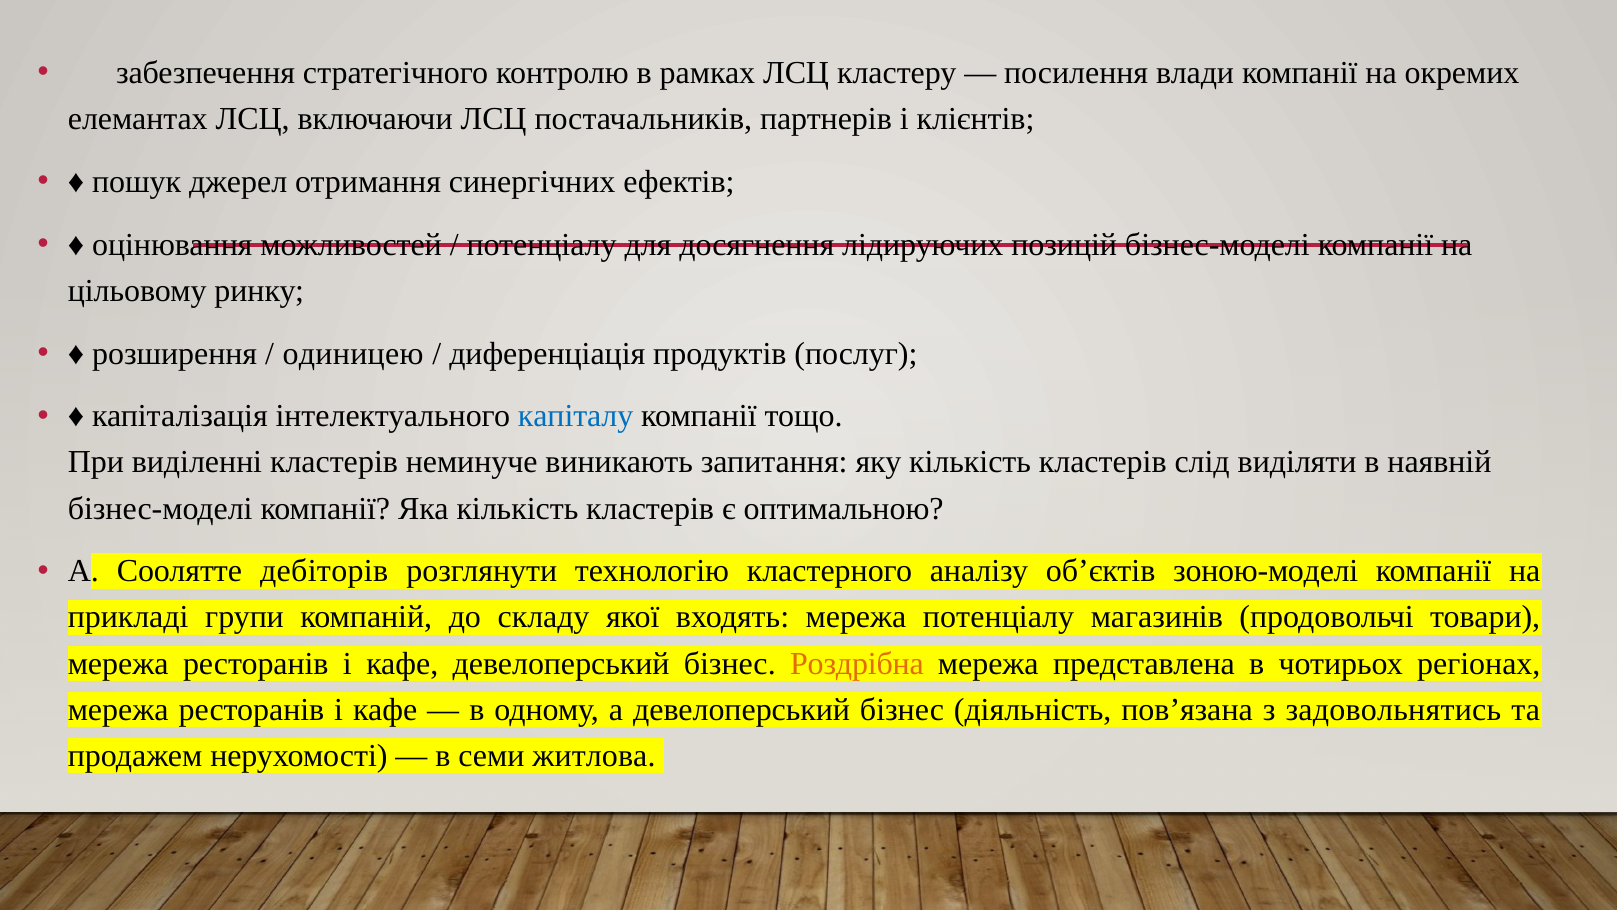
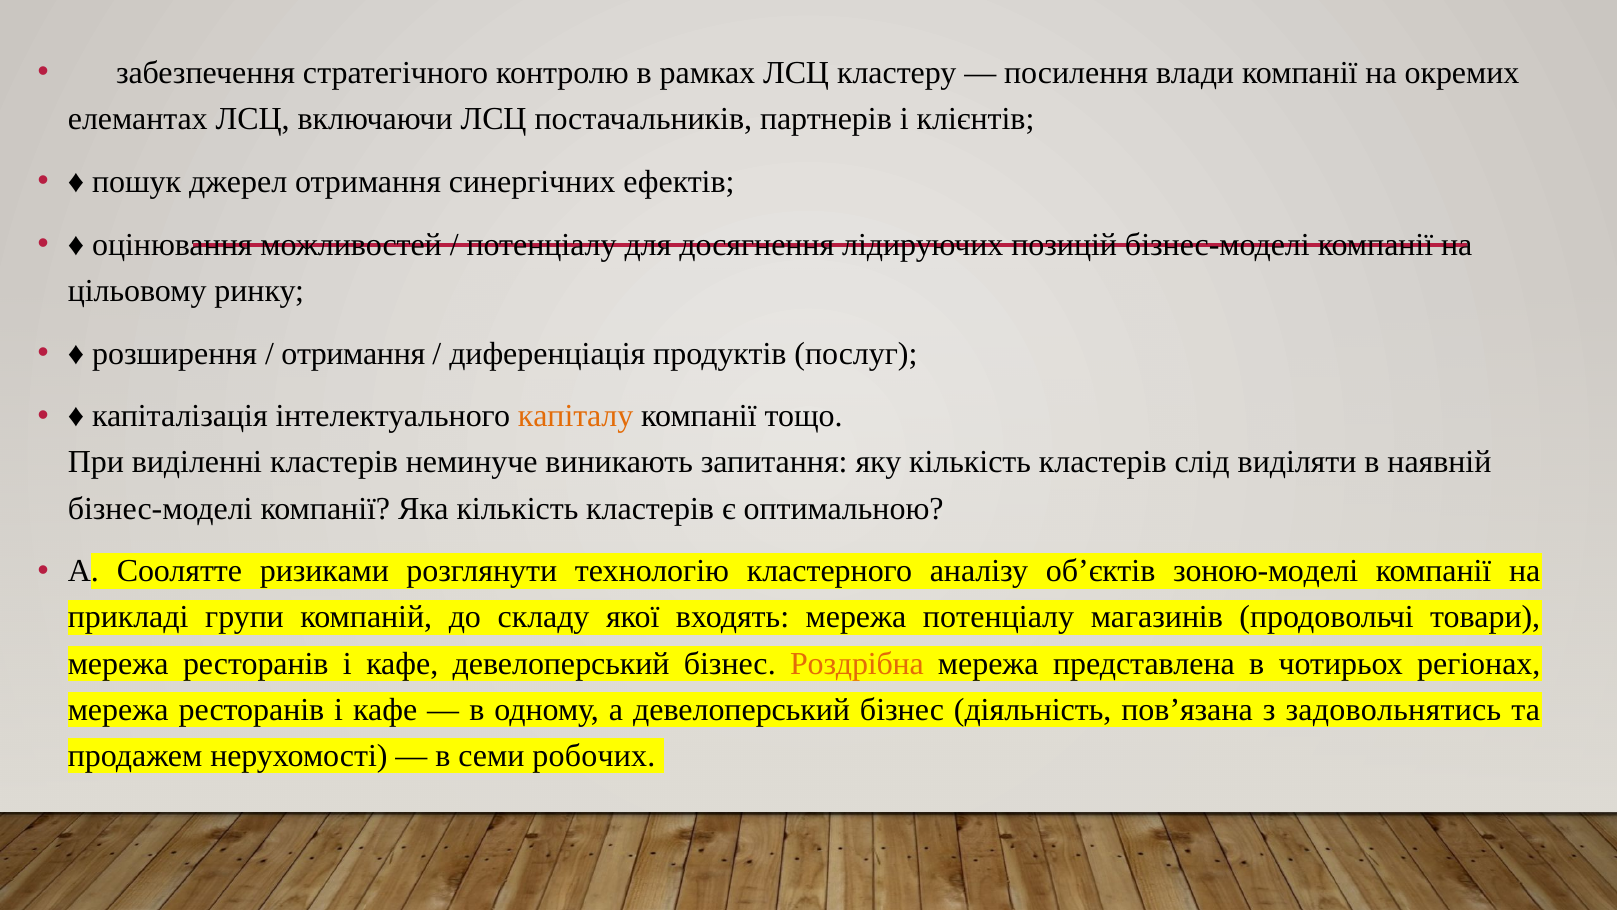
одиницею: одиницею -> отримання (353, 353)
капіталу colour: blue -> orange (576, 416)
дебіторів: дебіторів -> ризиками (324, 571)
житлова: житлова -> робочих (594, 755)
